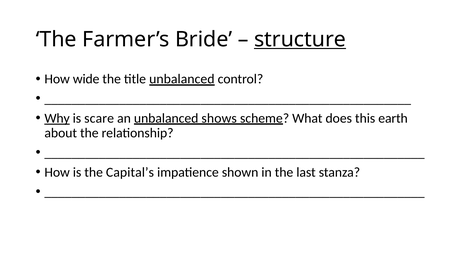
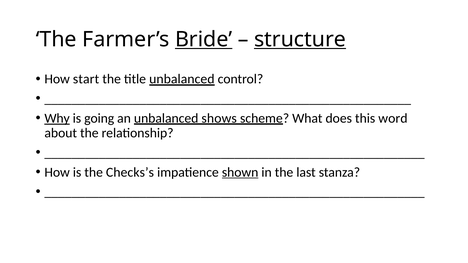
Bride underline: none -> present (204, 39)
wide: wide -> start (86, 79)
scare: scare -> going (99, 118)
earth: earth -> word (393, 118)
Capital’s: Capital’s -> Checks’s (130, 172)
shown underline: none -> present (240, 172)
